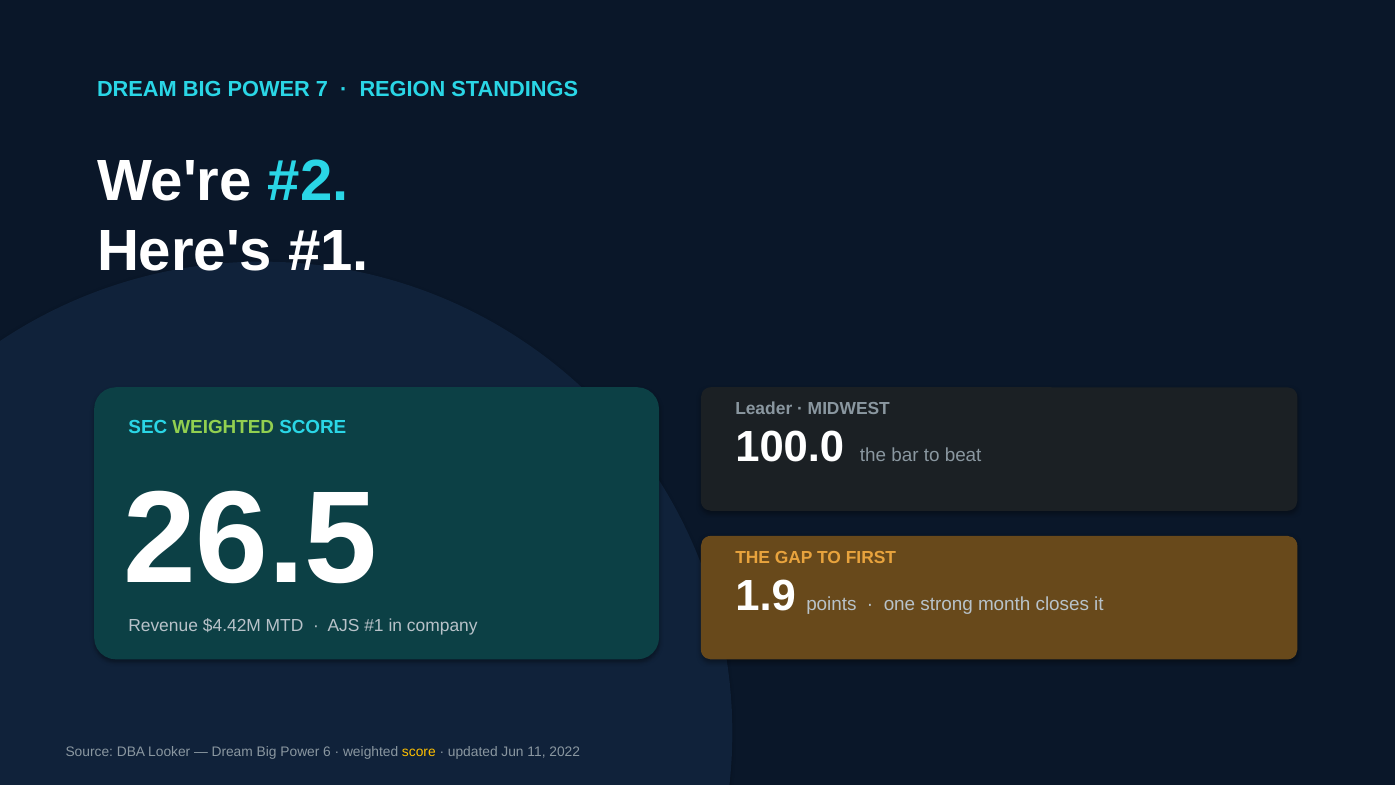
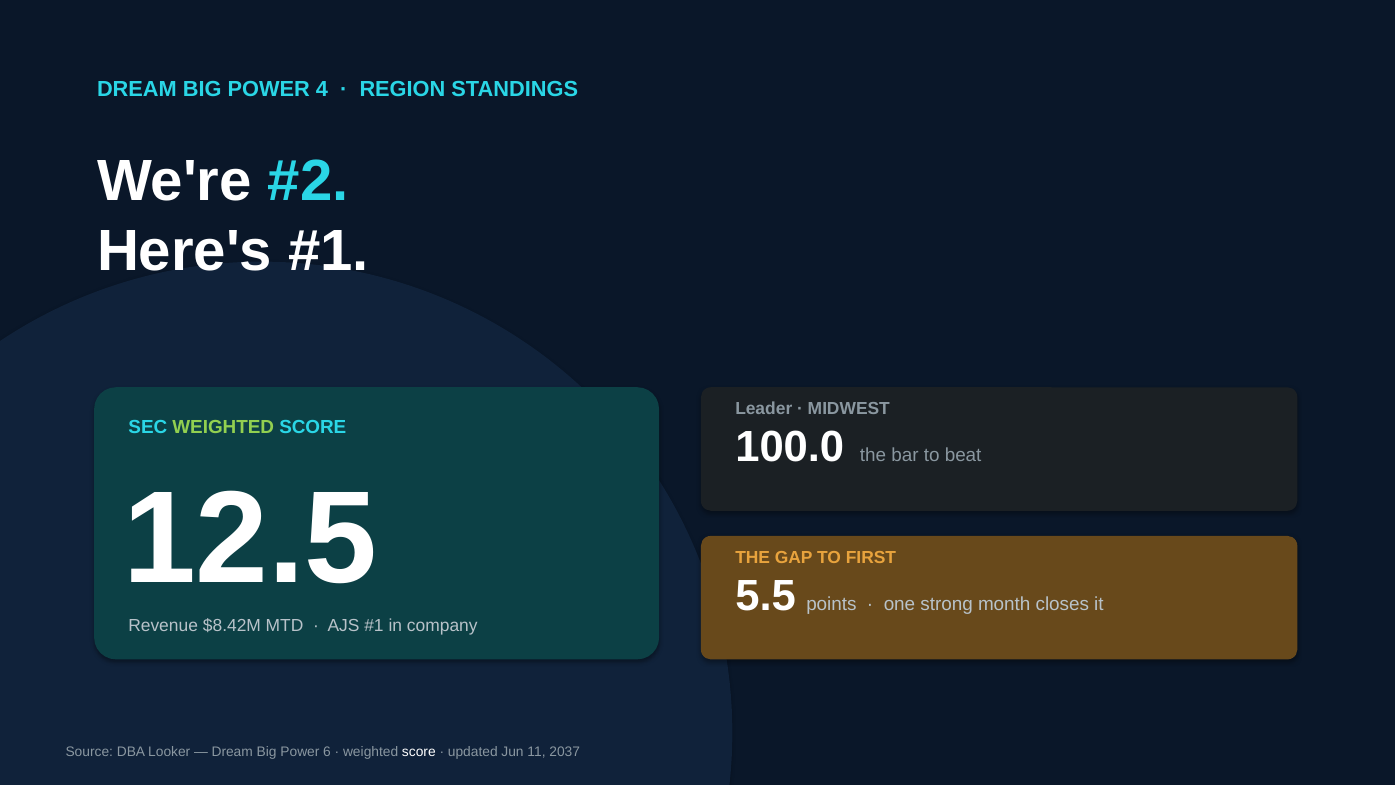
7: 7 -> 4 (322, 89)
26.5: 26.5 -> 12.5 (250, 539)
1.9: 1.9 -> 5.5 (766, 596)
$4.42M: $4.42M -> $8.42M (232, 625)
score colour: yellow -> white (419, 751)
2022: 2022 -> 2037 (565, 751)
